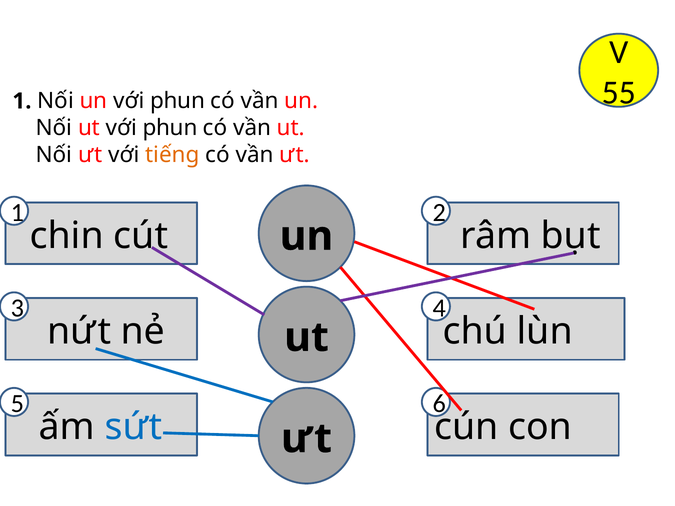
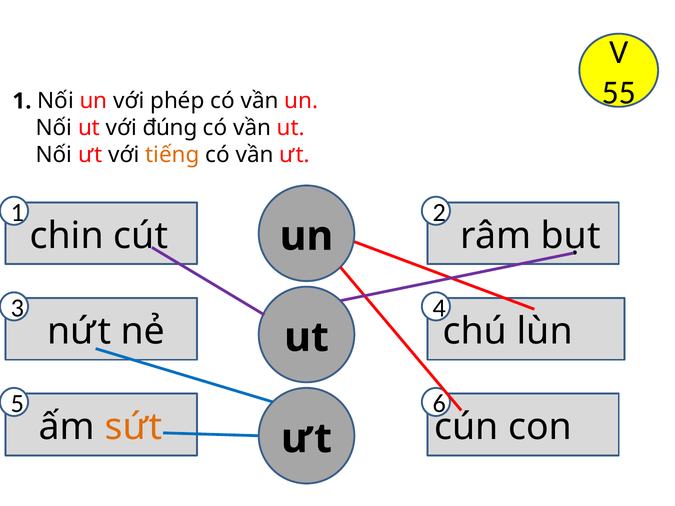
un với phun: phun -> phép (177, 101)
ut với phun: phun -> đúng (170, 128)
sứt colour: blue -> orange (133, 427)
